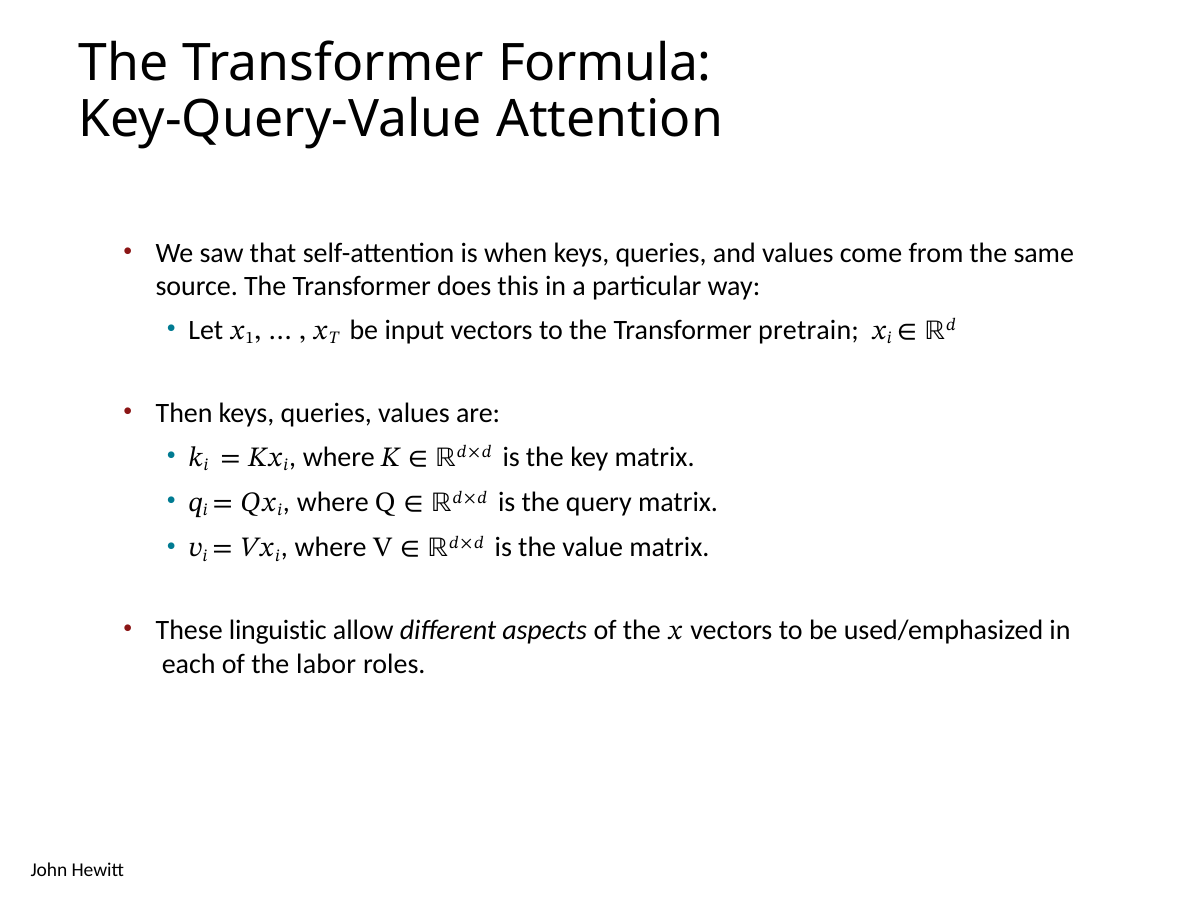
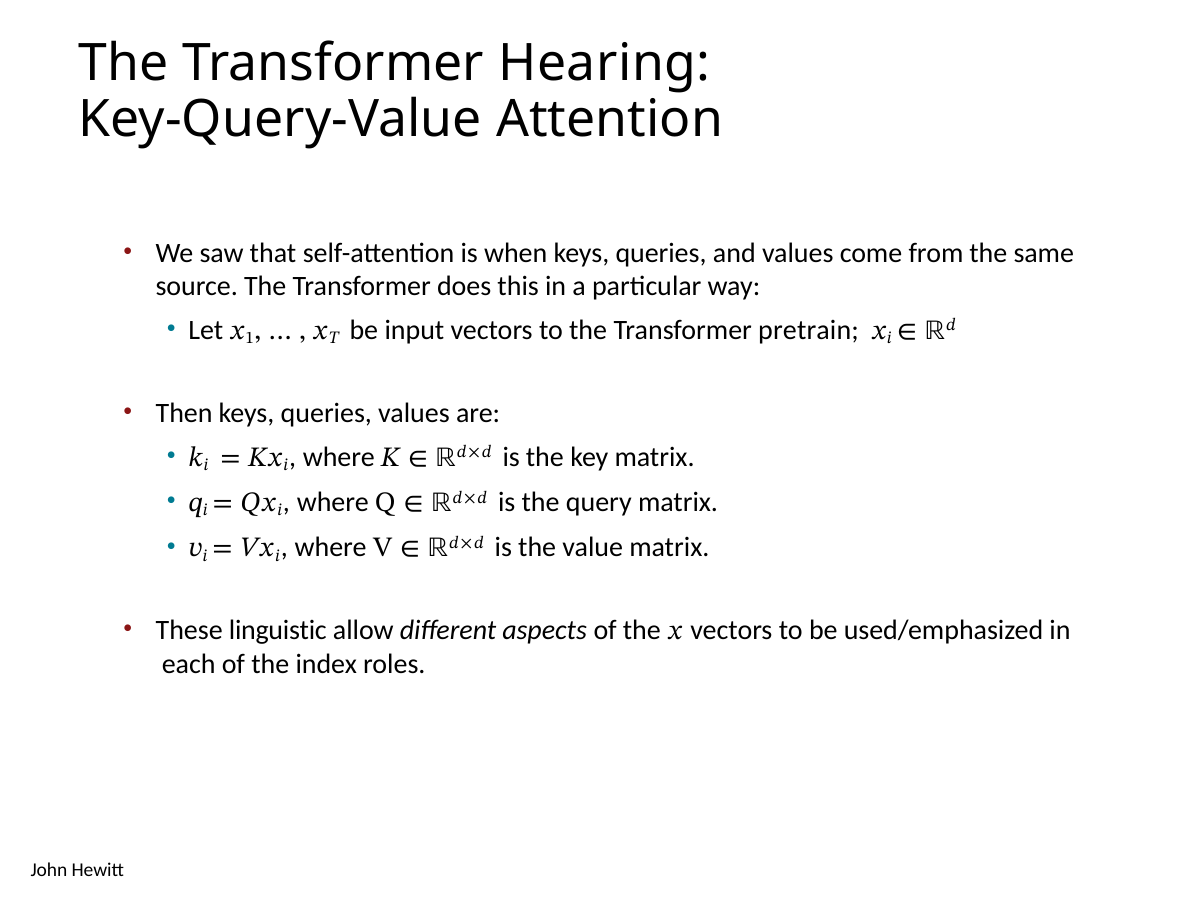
Formula: Formula -> Hearing (605, 64)
labor: labor -> index (326, 664)
